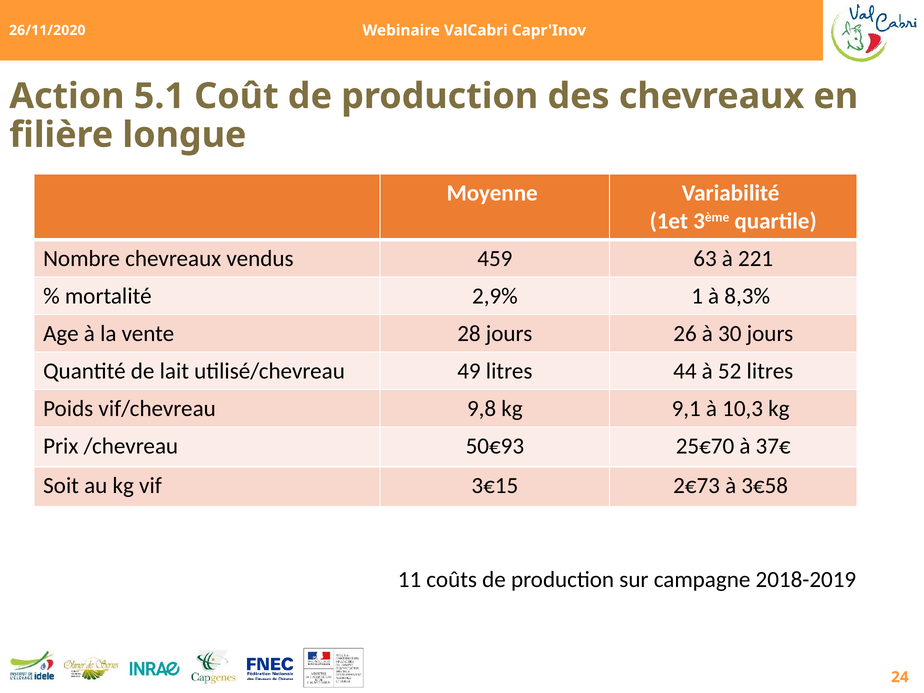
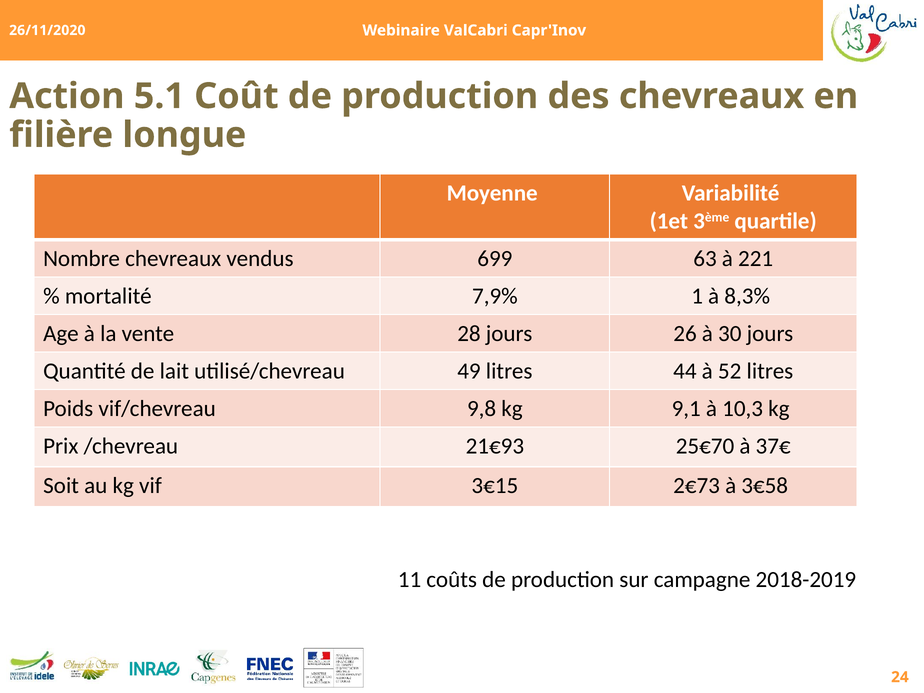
459: 459 -> 699 (495, 259)
2,9%: 2,9% -> 7,9% (495, 296)
50€93: 50€93 -> 21€93 (495, 446)
